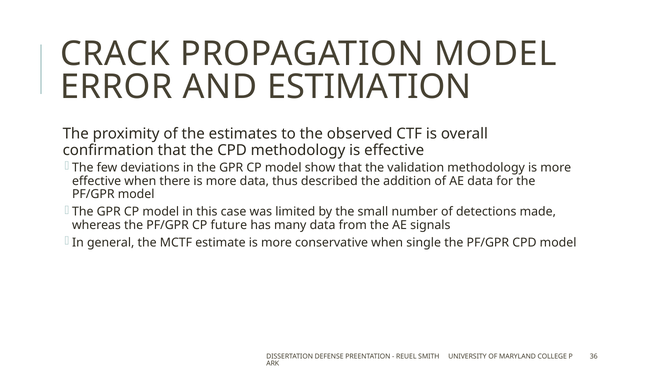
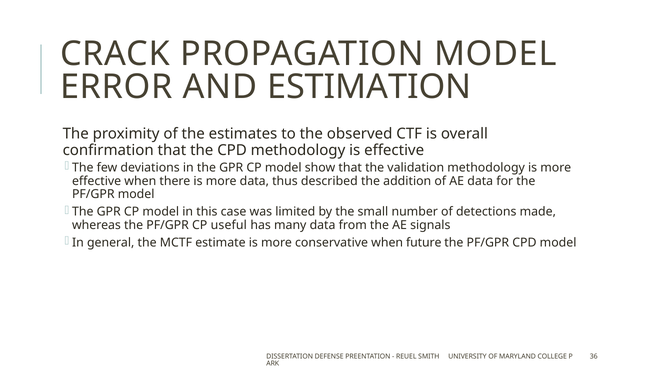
future: future -> useful (229, 225)
single: single -> future (424, 243)
